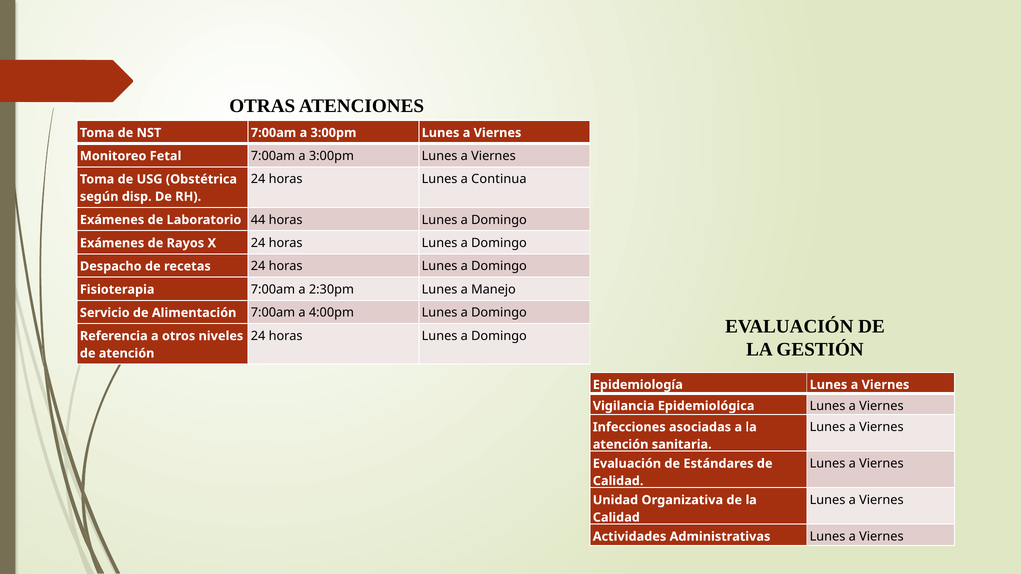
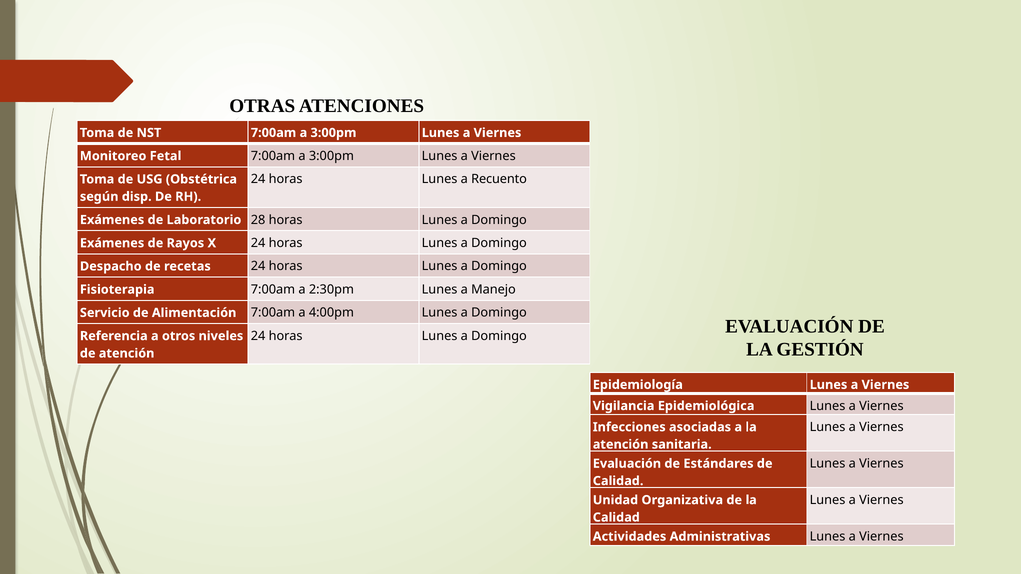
Continua: Continua -> Recuento (499, 179)
44: 44 -> 28 (258, 220)
